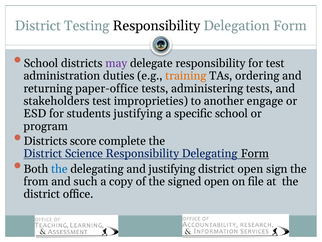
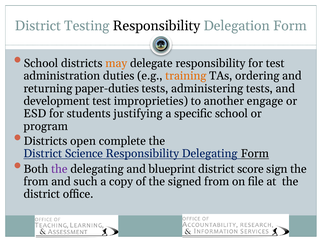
may colour: purple -> orange (116, 63)
paper-office: paper-office -> paper-duties (107, 88)
stakeholders: stakeholders -> development (57, 101)
score: score -> open (83, 141)
the colour: blue -> purple (59, 169)
and justifying: justifying -> blueprint (172, 169)
district open: open -> score (250, 169)
signed open: open -> from (217, 181)
